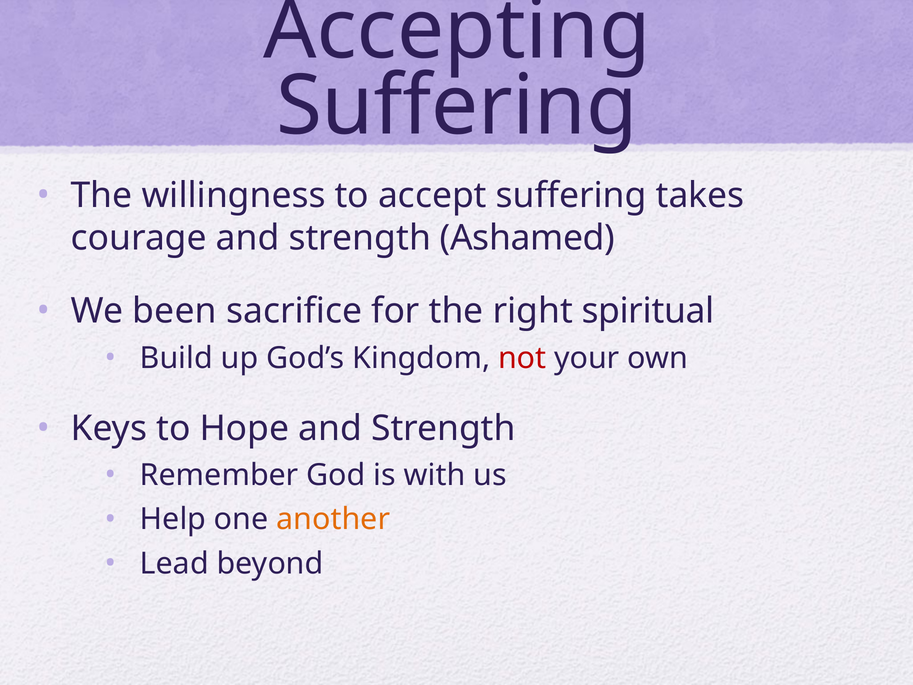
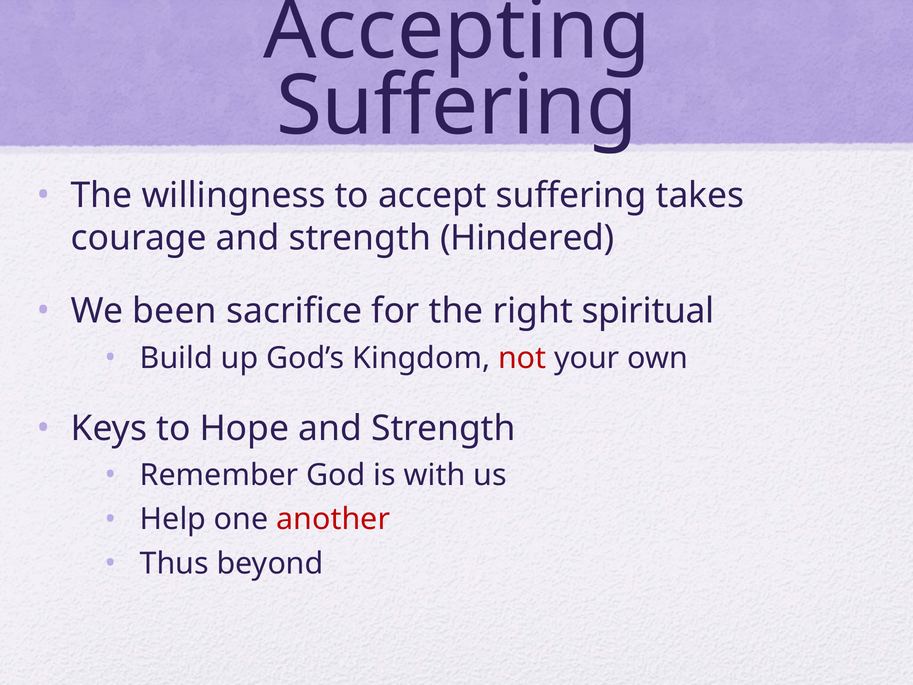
Ashamed: Ashamed -> Hindered (527, 238)
another colour: orange -> red (333, 519)
Lead: Lead -> Thus (174, 563)
